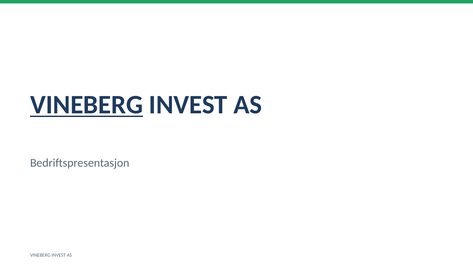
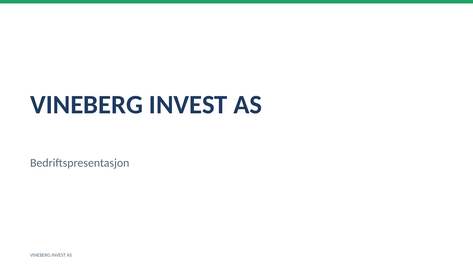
VINEBERG underline: present -> none (87, 105)
